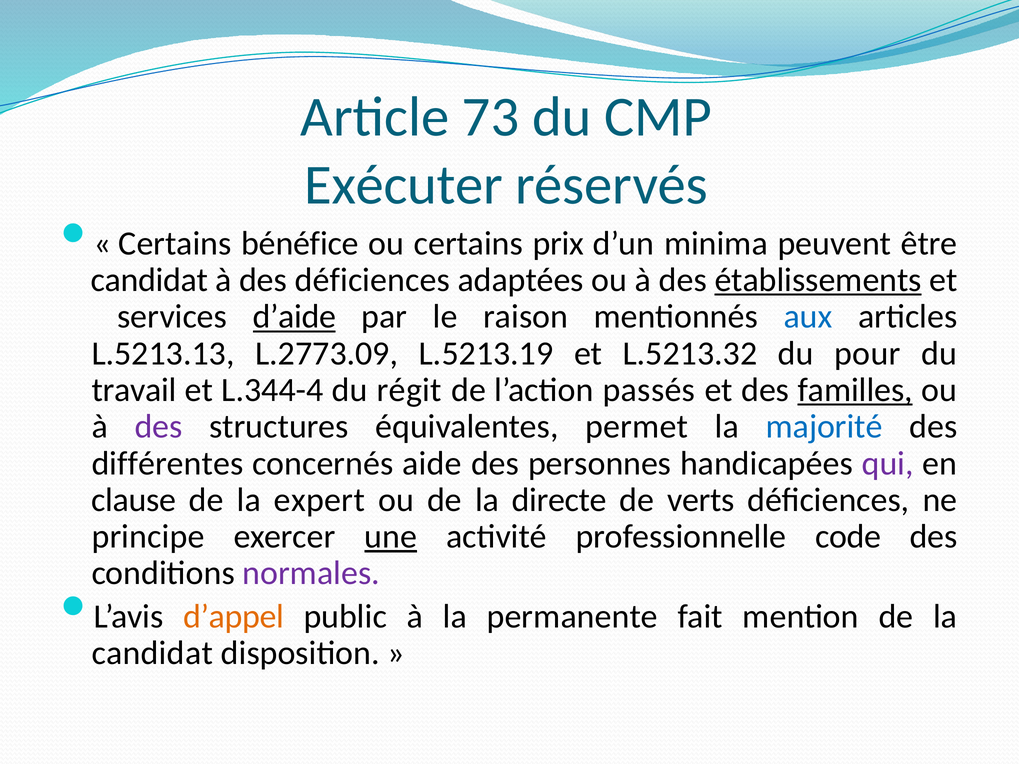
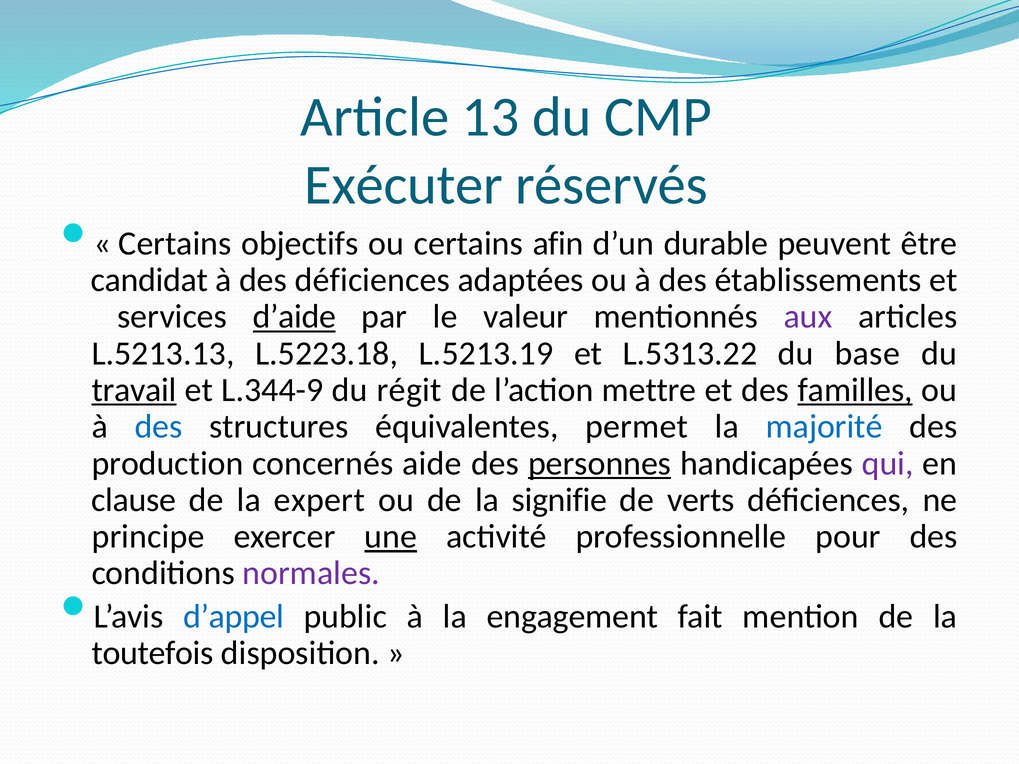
73: 73 -> 13 (491, 117)
bénéfice: bénéfice -> objectifs (300, 243)
prix: prix -> afin (558, 243)
minima: minima -> durable (716, 243)
établissements underline: present -> none (818, 280)
raison: raison -> valeur (526, 317)
aux colour: blue -> purple (808, 317)
L.2773.09: L.2773.09 -> L.5223.18 (327, 353)
L.5213.32: L.5213.32 -> L.5313.22 (690, 353)
pour: pour -> base (867, 353)
travail underline: none -> present (134, 390)
L.344-4: L.344-4 -> L.344-9 (272, 390)
passés: passés -> mettre (649, 390)
des colour: purple -> blue (159, 427)
différentes: différentes -> production (167, 463)
personnes underline: none -> present (600, 463)
directe: directe -> signifie (559, 500)
code: code -> pour (848, 537)
d’appel colour: orange -> blue (234, 617)
permanente: permanente -> engagement (572, 617)
candidat: candidat -> toutefois (153, 653)
